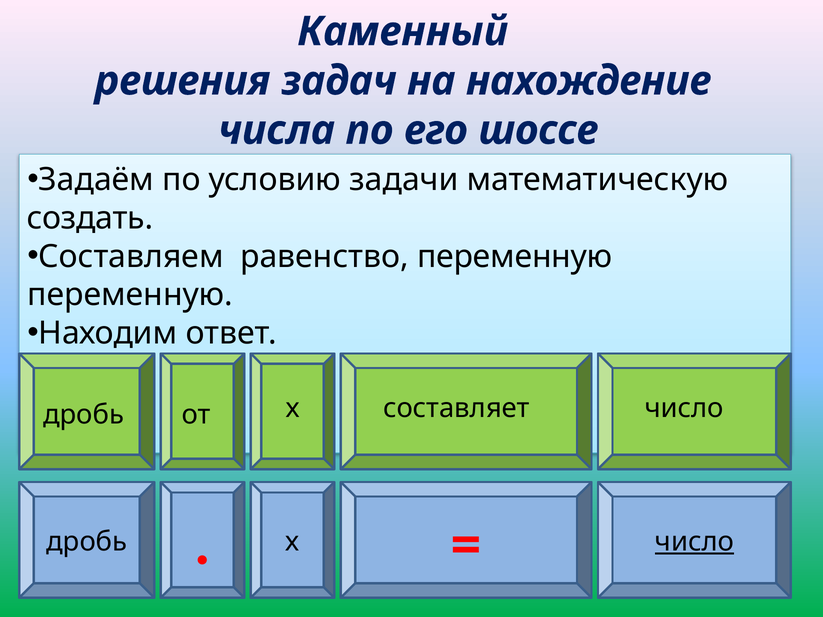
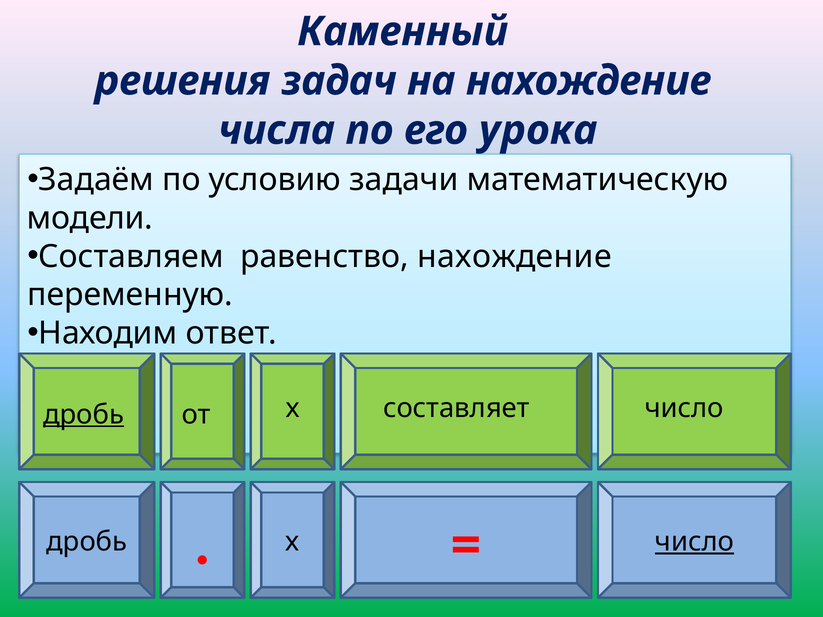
шоссе: шоссе -> урока (538, 130)
создать: создать -> модели (90, 218)
равенство переменную: переменную -> нахождение (515, 257)
дробь underline: none -> present (84, 415)
